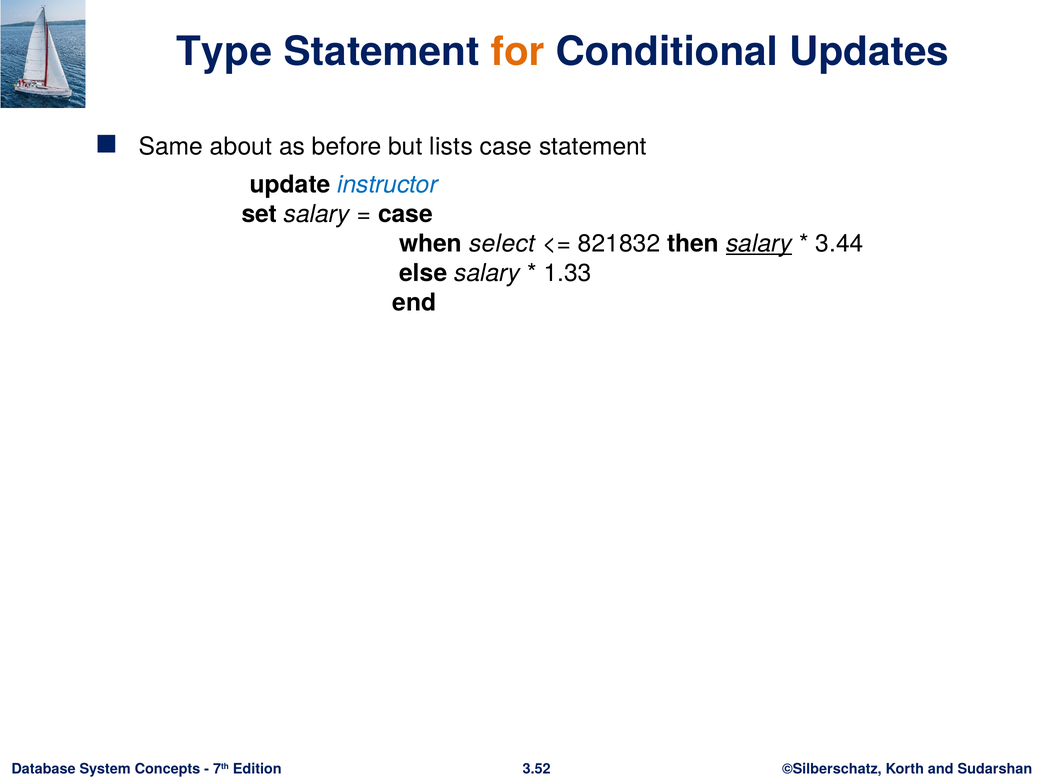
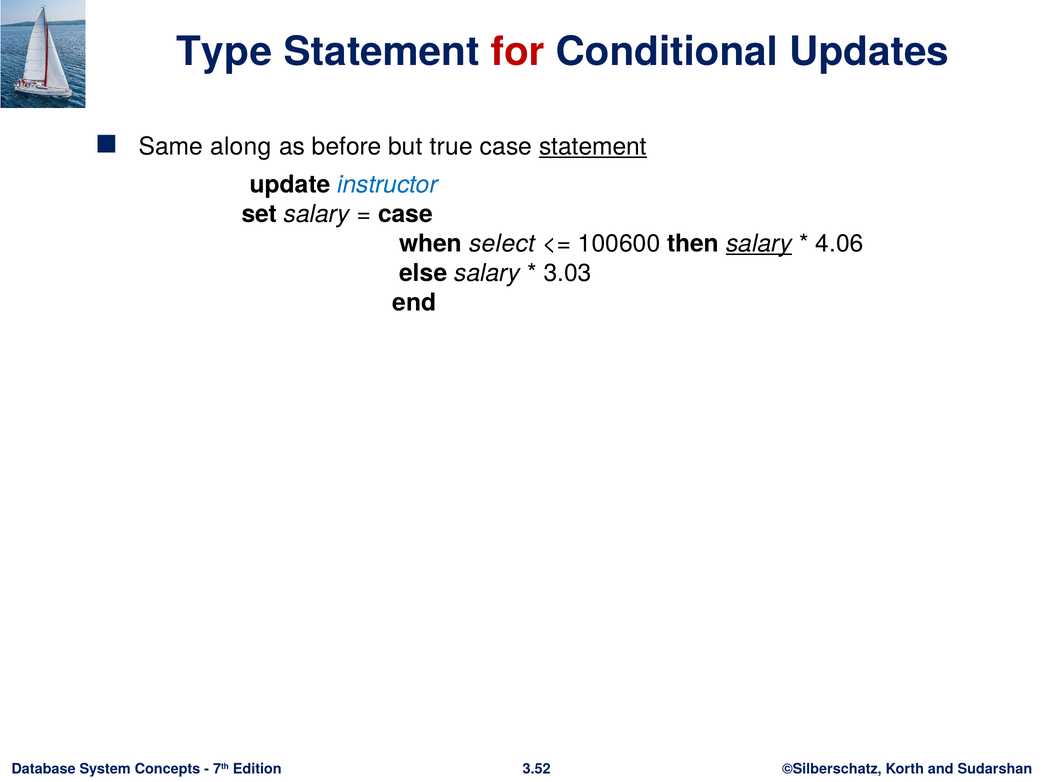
for colour: orange -> red (518, 52)
about: about -> along (241, 146)
lists: lists -> true (451, 146)
statement underline: none -> present (593, 146)
821832: 821832 -> 100600 (619, 244)
3.44: 3.44 -> 4.06 (839, 244)
1.33: 1.33 -> 3.03 (568, 273)
